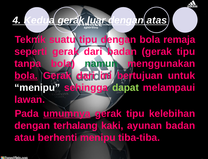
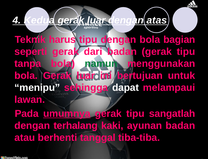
suatu: suatu -> harus (62, 40)
remaja: remaja -> bagian (179, 40)
bola underline: present -> none (26, 76)
dari: dari -> luar (86, 76)
dapat colour: light green -> white (126, 88)
kelebihan: kelebihan -> sangatlah (172, 114)
berhenti menipu: menipu -> tanggal (98, 138)
